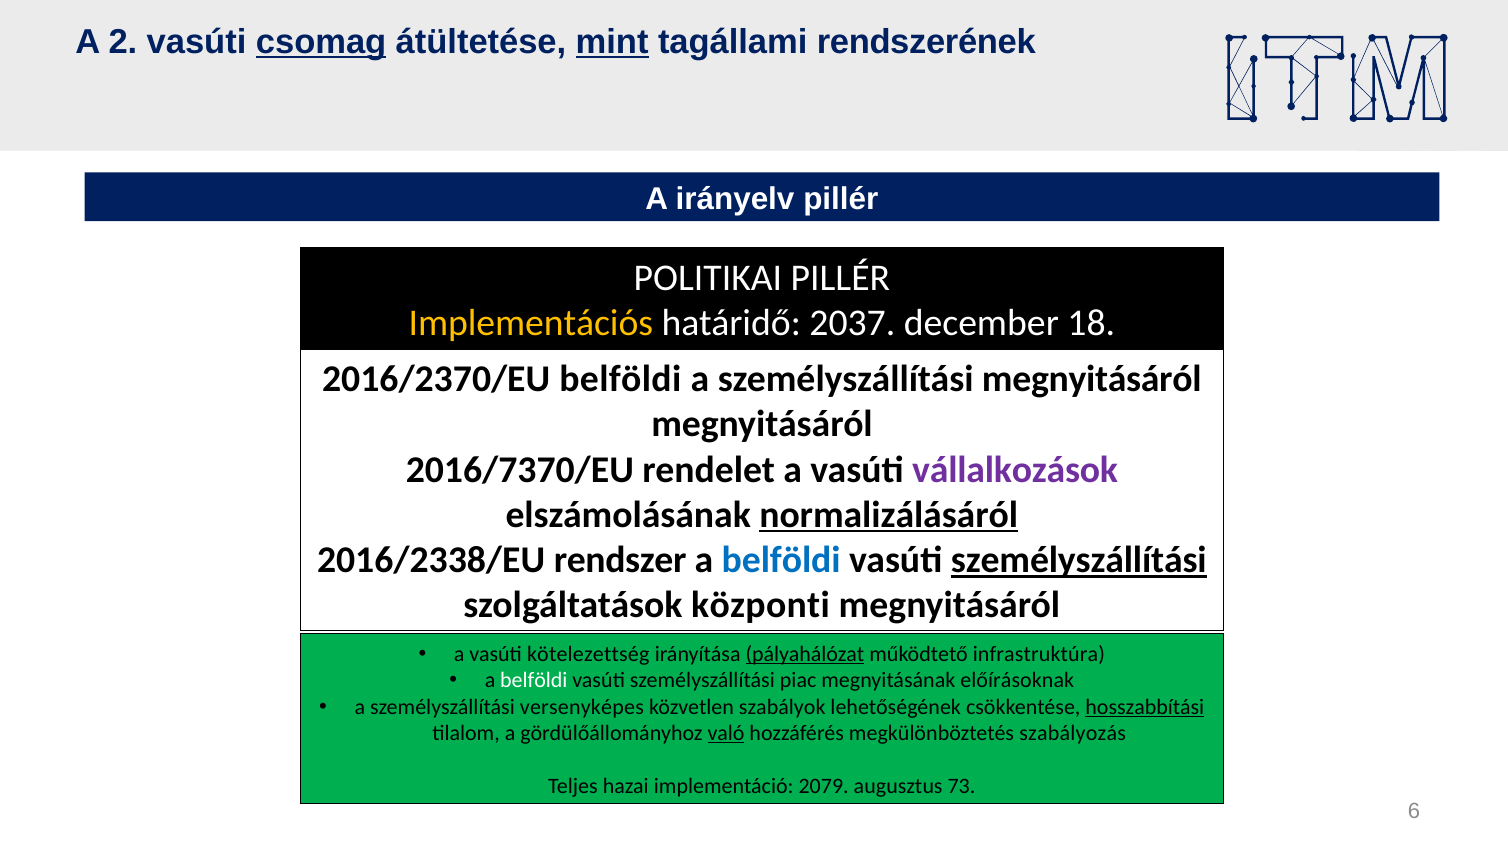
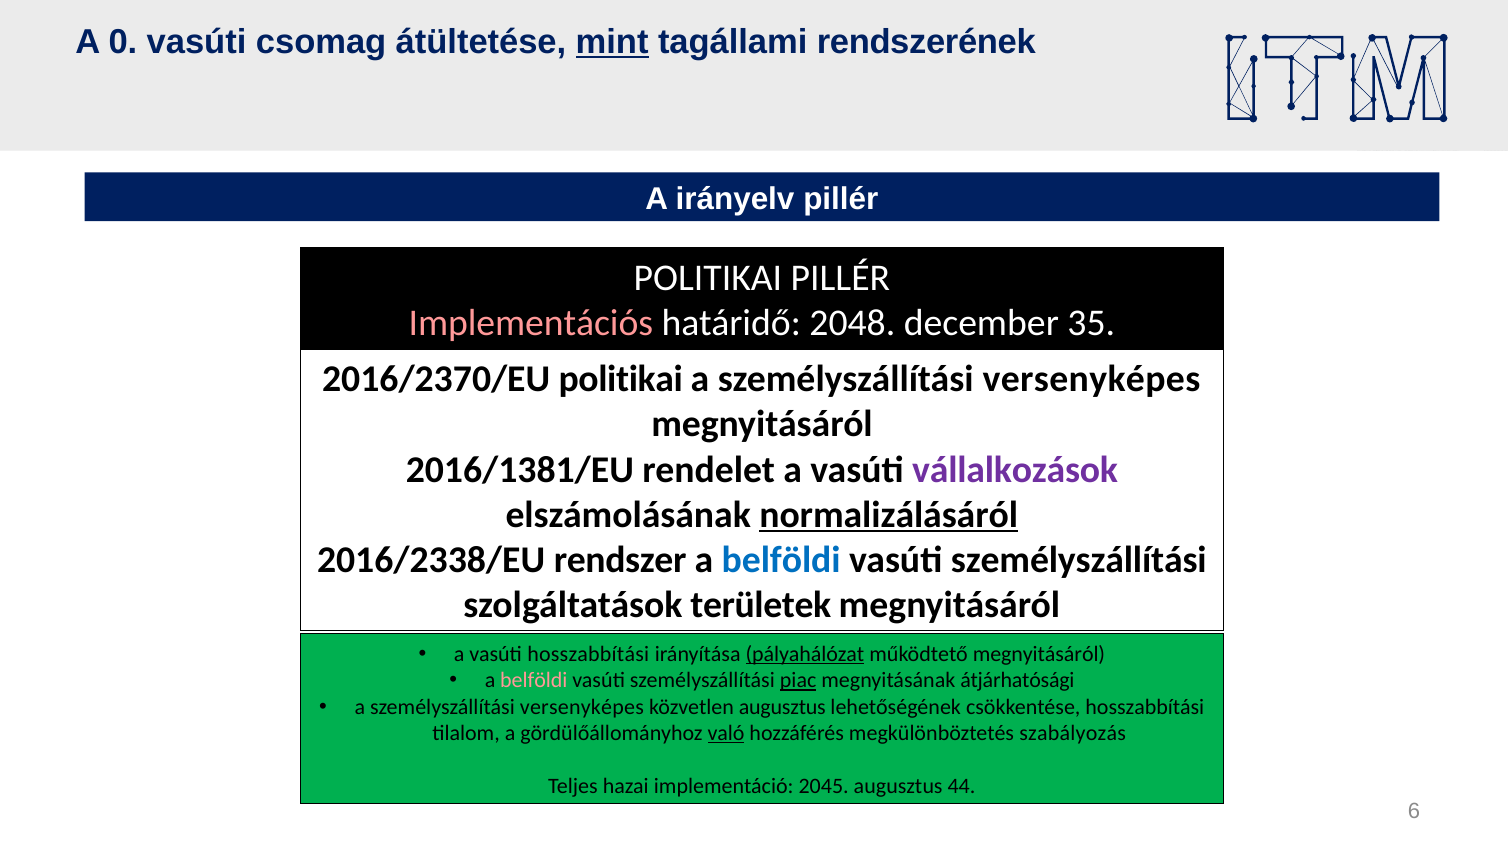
2: 2 -> 0 (123, 42)
csomag underline: present -> none (321, 42)
Implementációs colour: yellow -> pink (531, 324)
2037: 2037 -> 2048 (852, 324)
18: 18 -> 35 (1091, 324)
2016/2370/EU belföldi: belföldi -> politikai (621, 379)
megnyitásáról: megnyitásáról -> versenyképes (1091, 379)
2016/7370/EU: 2016/7370/EU -> 2016/1381/EU (520, 470)
személyszállítási underline: present -> none (1079, 561)
központi: központi -> területek (761, 606)
vasúti kötelezettség: kötelezettség -> hosszabbítási (588, 655)
működtető infrastruktúra: infrastruktúra -> megnyitásáról (1039, 655)
belföldi colour: white -> pink (534, 681)
piac underline: none -> present (798, 681)
előírásoknak: előírásoknak -> átjárhatósági (1017, 681)
közvetlen szabályok: szabályok -> augusztus (782, 707)
hosszabbítási underline: present -> none (1145, 707)
2079: 2079 -> 2045 (824, 787)
73: 73 -> 44 (962, 787)
